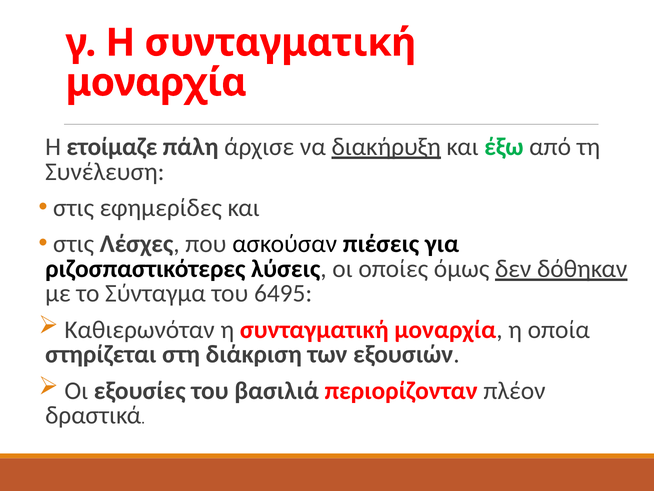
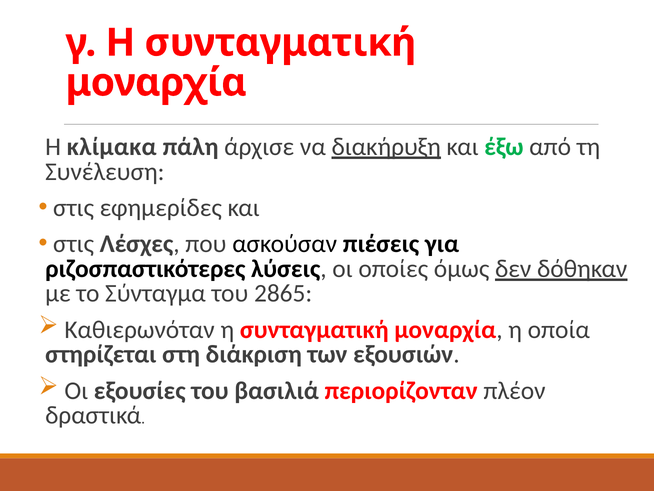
ετοίμαζε: ετοίμαζε -> κλίμακα (112, 147)
6495: 6495 -> 2865 (283, 293)
